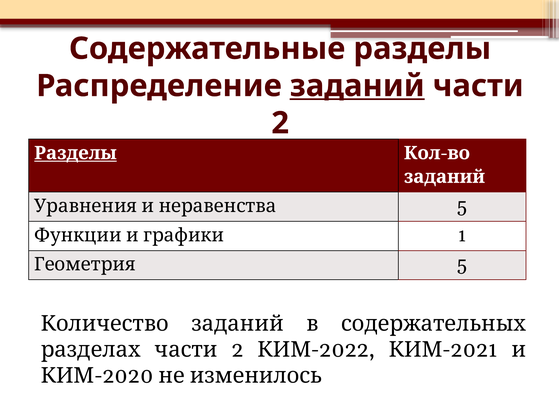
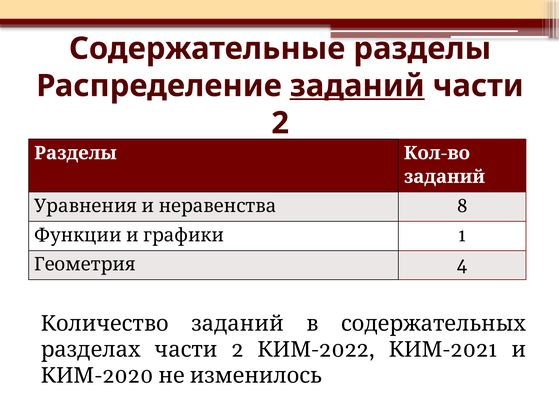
Разделы underline: present -> none (75, 153)
5: 5 -> 8 (462, 206)
Геометрия 5: 5 -> 4 (462, 265)
